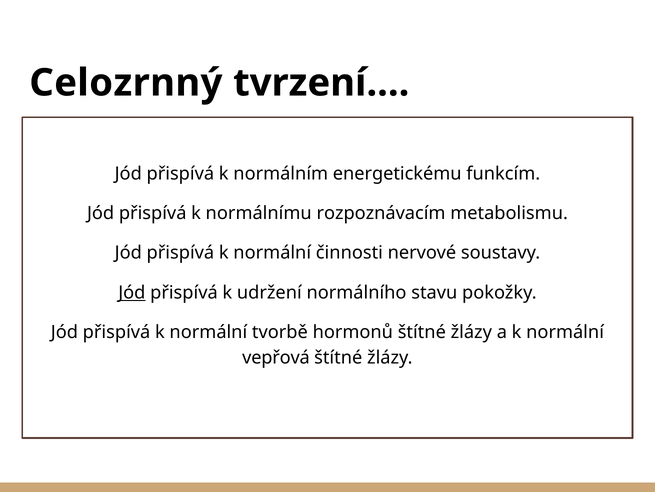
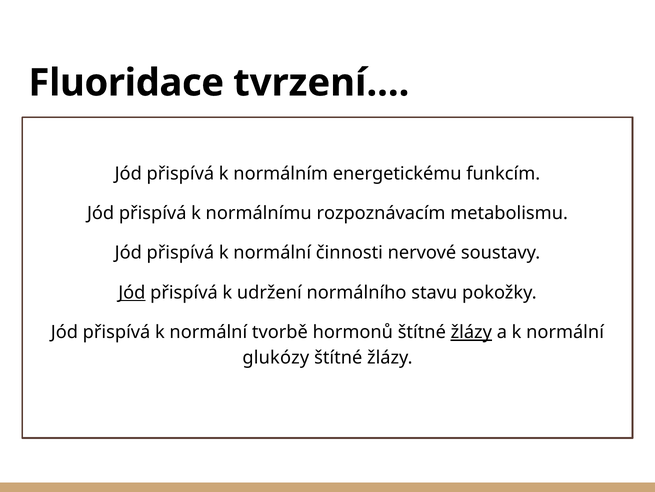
Celozrnný: Celozrnný -> Fluoridace (126, 83)
žlázy underline: none -> present (471, 332)
vepřová: vepřová -> glukózy (276, 357)
